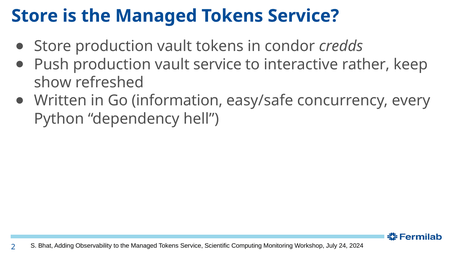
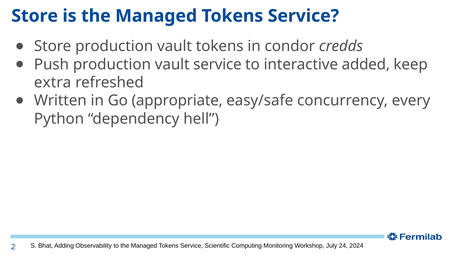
rather: rather -> added (366, 64)
show: show -> extra (53, 82)
information: information -> appropriate (177, 101)
